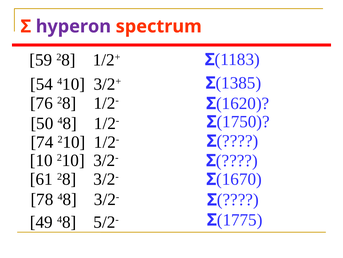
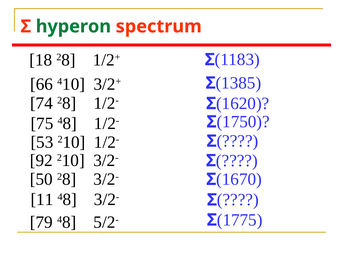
hyperon colour: purple -> green (73, 26)
59: 59 -> 18 (41, 60)
54: 54 -> 66 (42, 84)
76: 76 -> 74 (41, 103)
50: 50 -> 75 (42, 123)
74: 74 -> 53 (42, 142)
10: 10 -> 92 (41, 160)
61: 61 -> 50 (41, 179)
78: 78 -> 11 (42, 199)
49: 49 -> 79 (41, 222)
